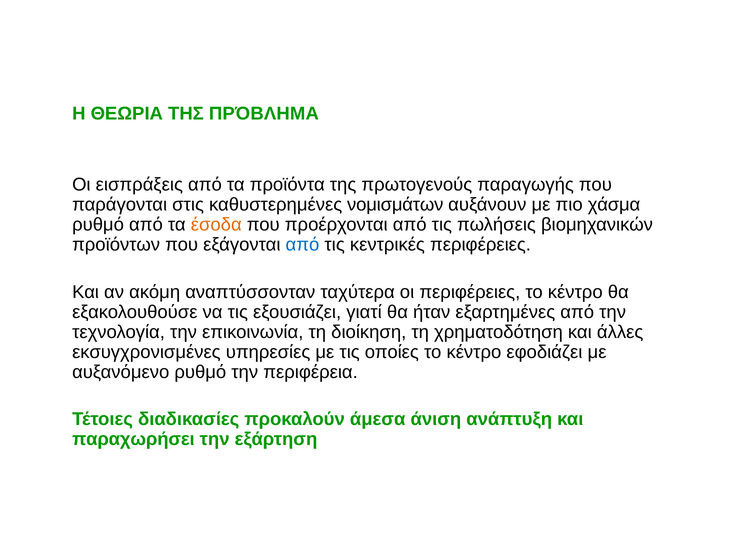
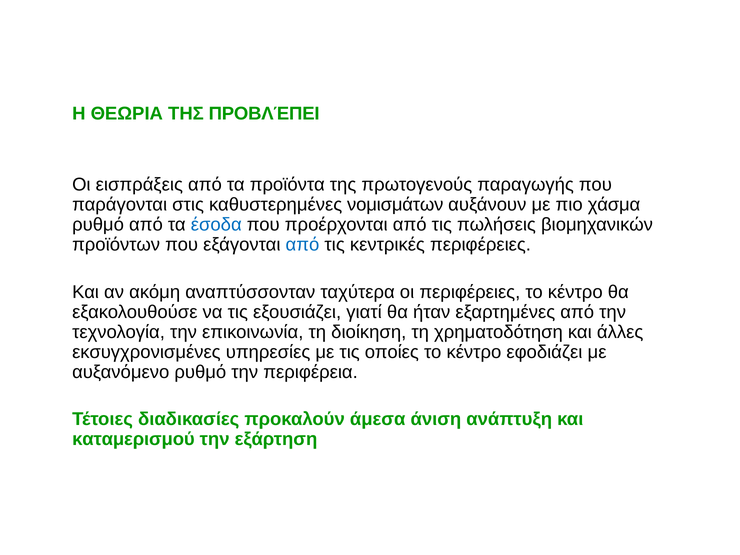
ΠΡΌΒΛΗΜΑ: ΠΡΌΒΛΗΜΑ -> ΠΡΟΒΛΈΠΕΙ (264, 114)
έσοδα colour: orange -> blue (216, 225)
παραχωρήσει: παραχωρήσει -> καταμερισμού (133, 439)
